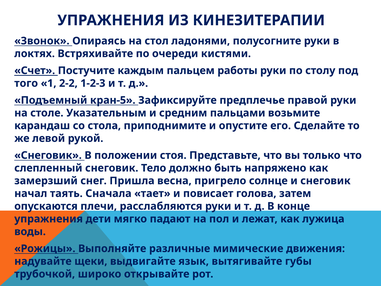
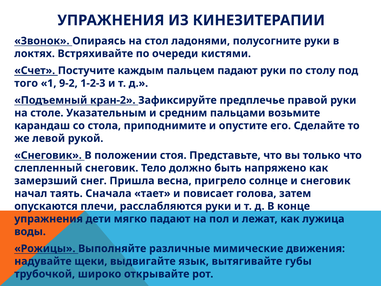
пальцем работы: работы -> падают (237, 71)
2-2: 2-2 -> 9-2 (68, 83)
кран-5: кран-5 -> кран-2 (113, 100)
